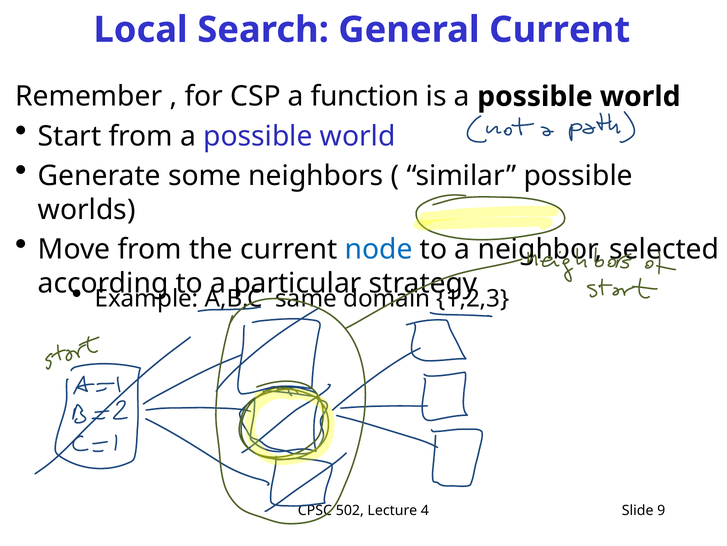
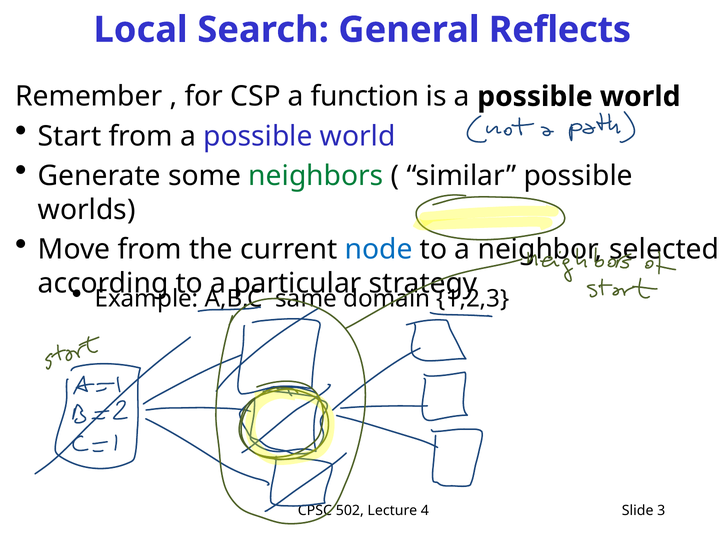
General Current: Current -> Reflects (560, 30)
neighbors colour: black -> green (316, 176)
9: 9 -> 3 (661, 510)
